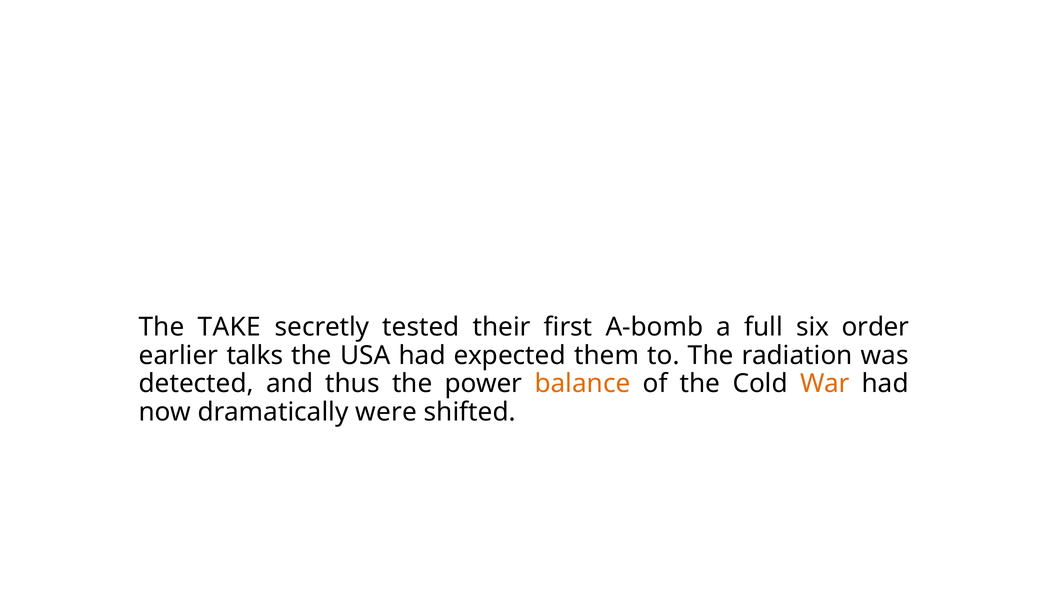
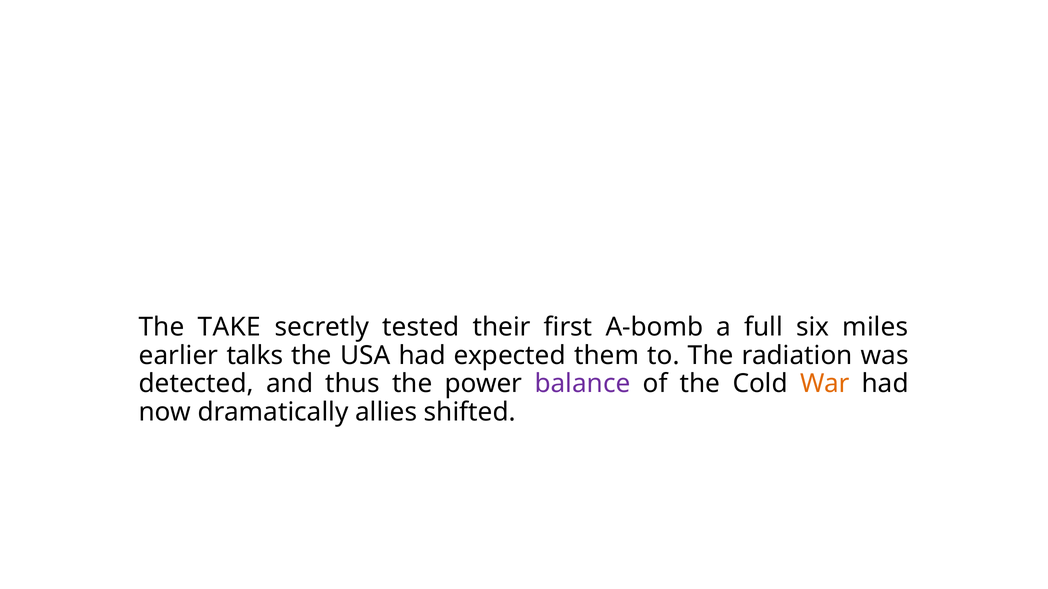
order: order -> miles (875, 328)
balance colour: orange -> purple (583, 384)
were: were -> allies (386, 412)
